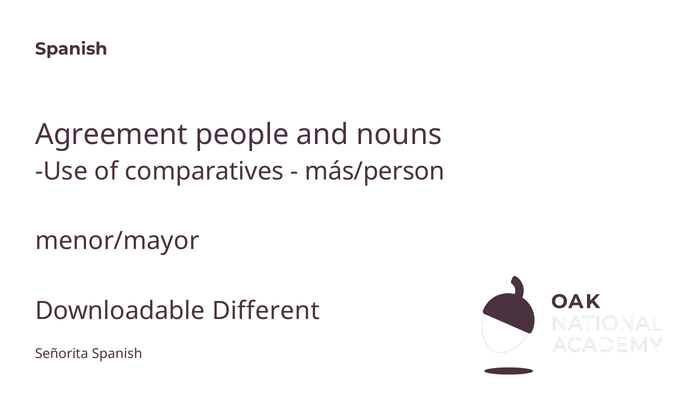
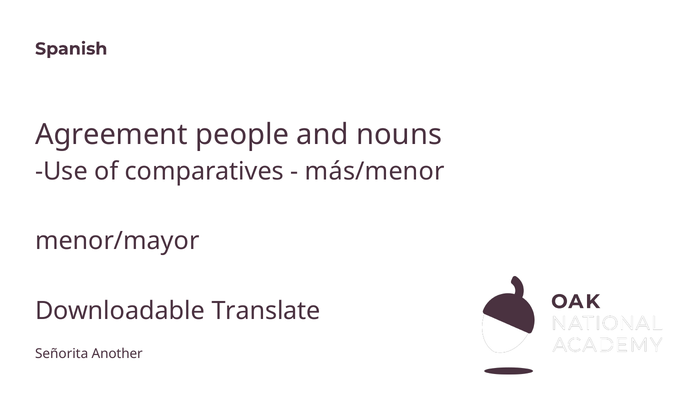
más/person: más/person -> más/menor (375, 171)
Different: Different -> Translate (266, 310)
Señorita Spanish: Spanish -> Another (117, 353)
